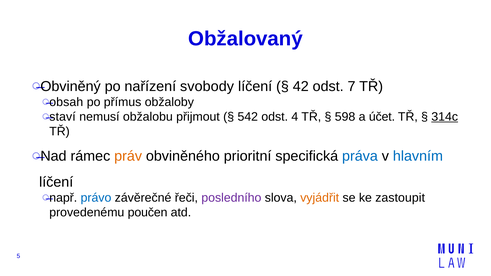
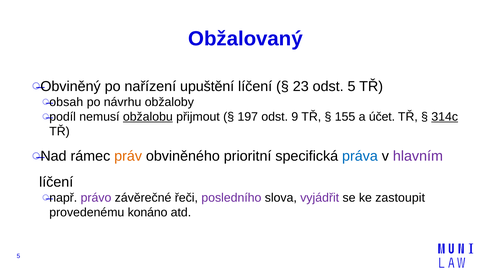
svobody: svobody -> upuštění (207, 86)
42: 42 -> 23 (301, 86)
odst 7: 7 -> 5 (352, 86)
přímus: přímus -> návrhu (123, 102)
staví: staví -> podíl (63, 117)
obžalobu underline: none -> present (148, 117)
542: 542 -> 197 (248, 117)
4: 4 -> 9 (295, 117)
598: 598 -> 155 (345, 117)
hlavním colour: blue -> purple (418, 156)
právo colour: blue -> purple (96, 198)
vyjádřit colour: orange -> purple (320, 198)
poučen: poučen -> konáno (148, 213)
